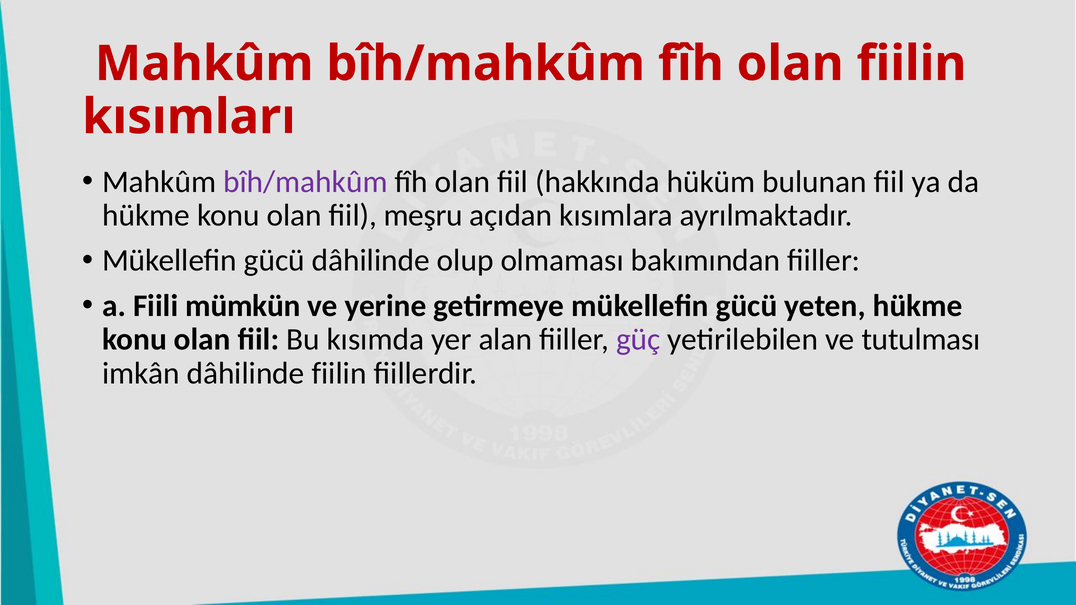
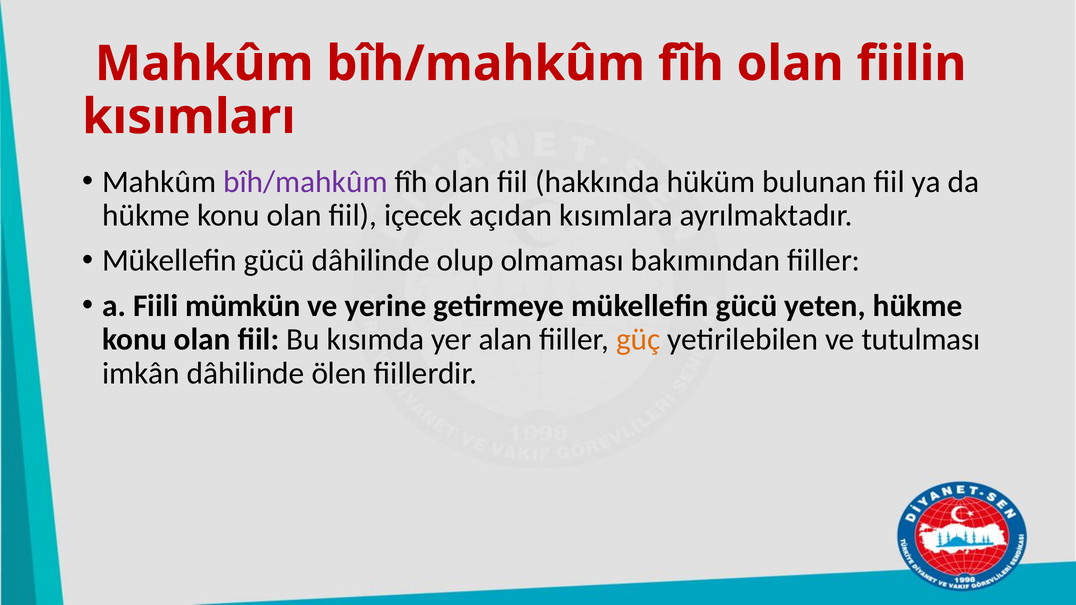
meşru: meşru -> içecek (423, 216)
güç colour: purple -> orange (638, 340)
dâhilinde fiilin: fiilin -> ölen (339, 373)
